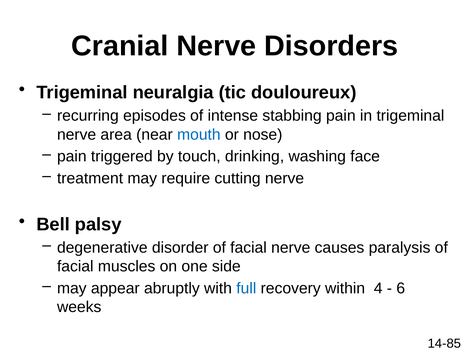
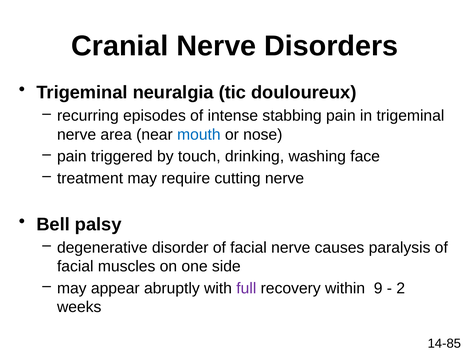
full colour: blue -> purple (246, 289)
4: 4 -> 9 (378, 289)
6: 6 -> 2 (401, 289)
